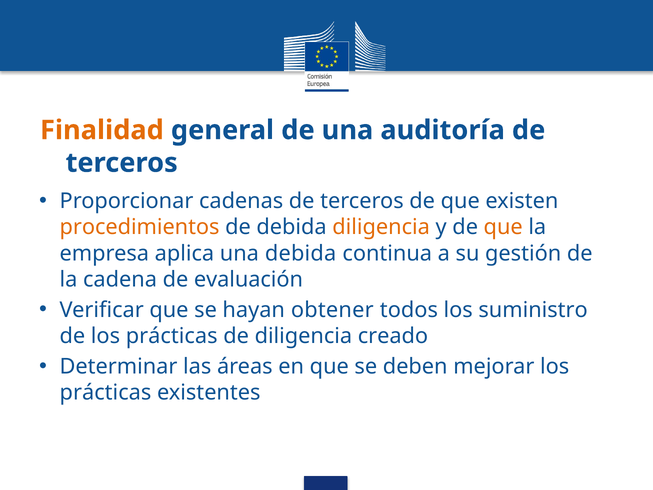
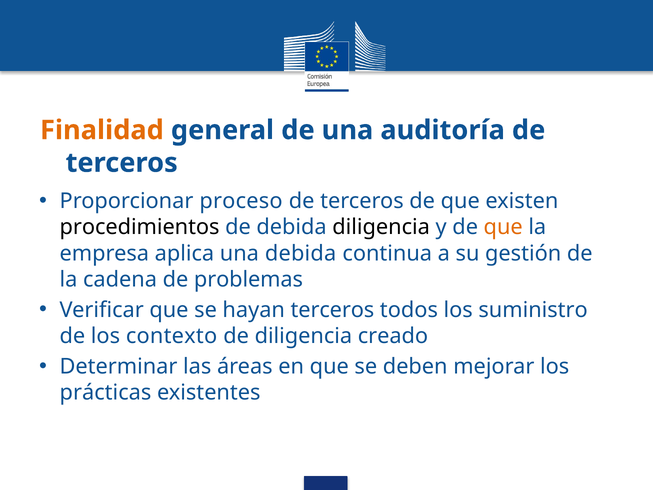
cadenas: cadenas -> proceso (241, 201)
procedimientos colour: orange -> black (140, 227)
diligencia colour: orange -> black (381, 227)
evaluación: evaluación -> problemas (248, 279)
hayan obtener: obtener -> terceros (332, 310)
de los prácticas: prácticas -> contexto (172, 336)
